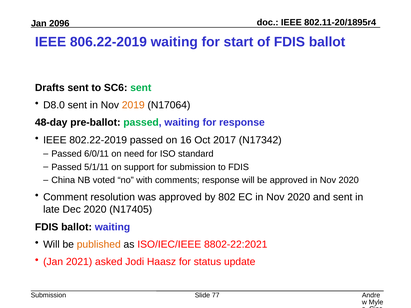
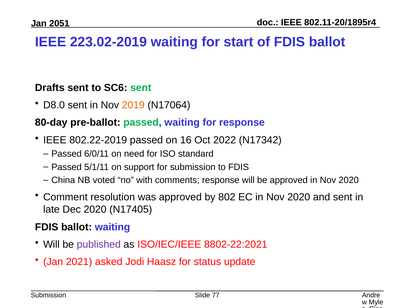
2096: 2096 -> 2051 (59, 23)
806.22-2019: 806.22-2019 -> 223.02-2019 (108, 42)
48-day: 48-day -> 80-day (51, 123)
2017: 2017 -> 2022 (225, 140)
published colour: orange -> purple (99, 245)
